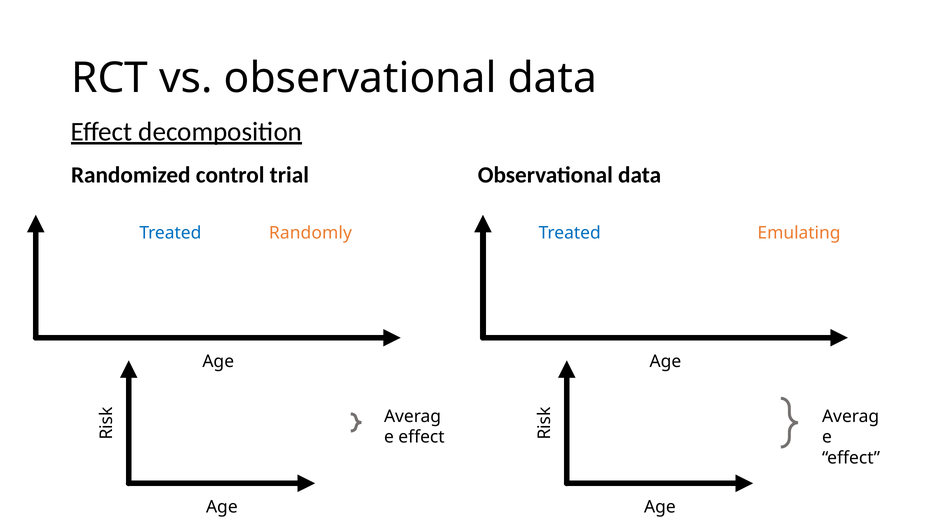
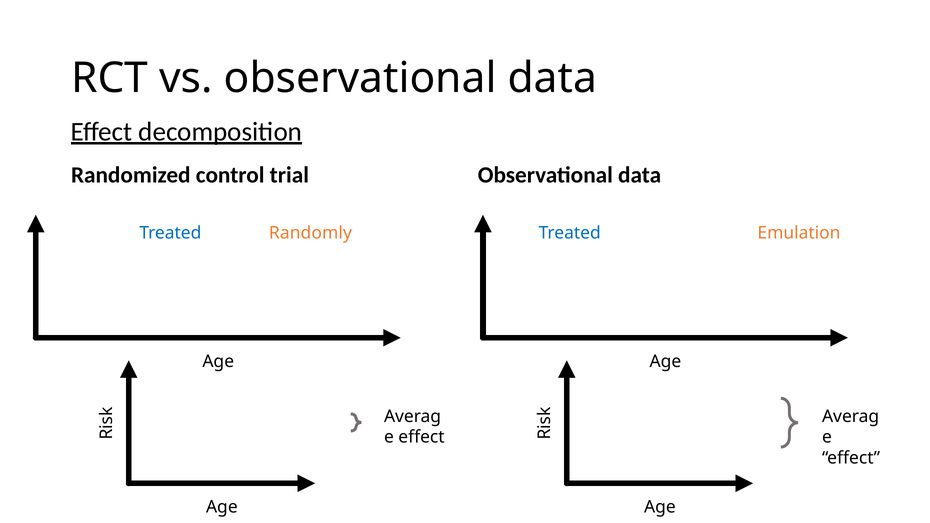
Emulating: Emulating -> Emulation (799, 233)
